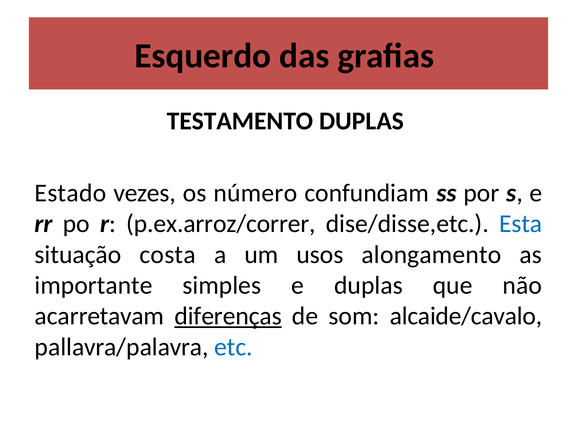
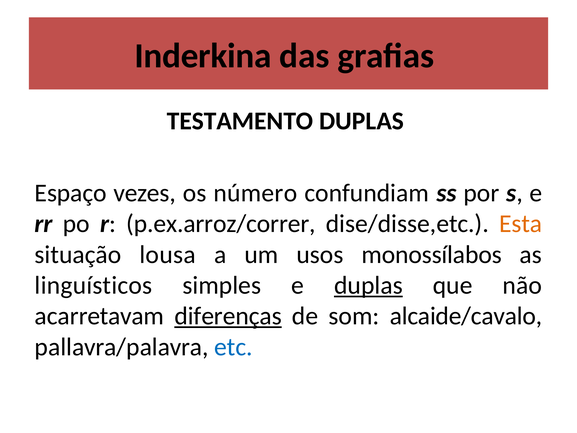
Esquerdo: Esquerdo -> Inderkina (203, 56)
Estado: Estado -> Espaço (71, 193)
Esta colour: blue -> orange (521, 224)
costa: costa -> lousa (168, 254)
alongamento: alongamento -> monossílabos (432, 254)
importante: importante -> linguísticos (93, 285)
duplas underline: none -> present (368, 285)
